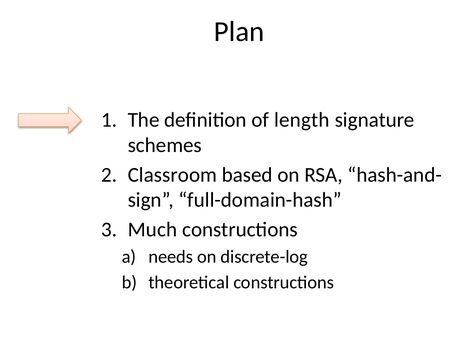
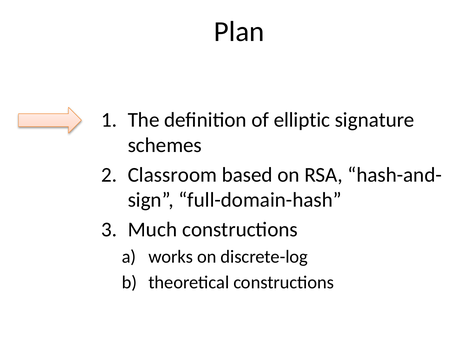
length: length -> elliptic (302, 120)
needs: needs -> works (171, 257)
